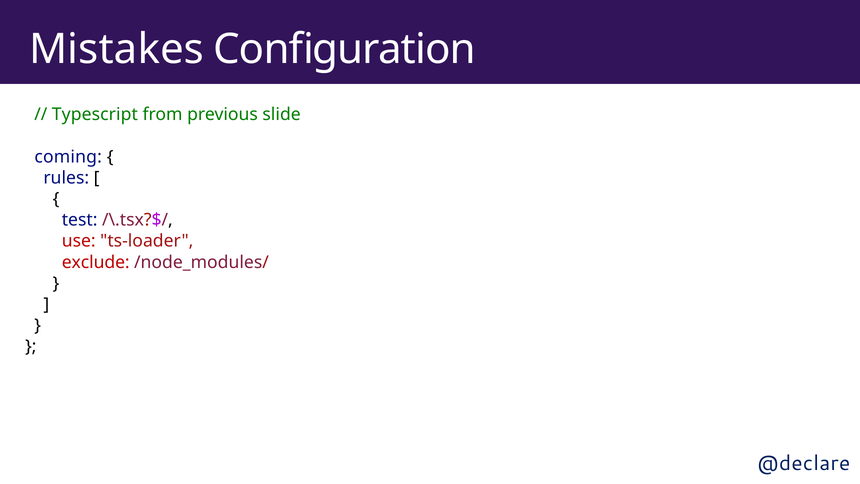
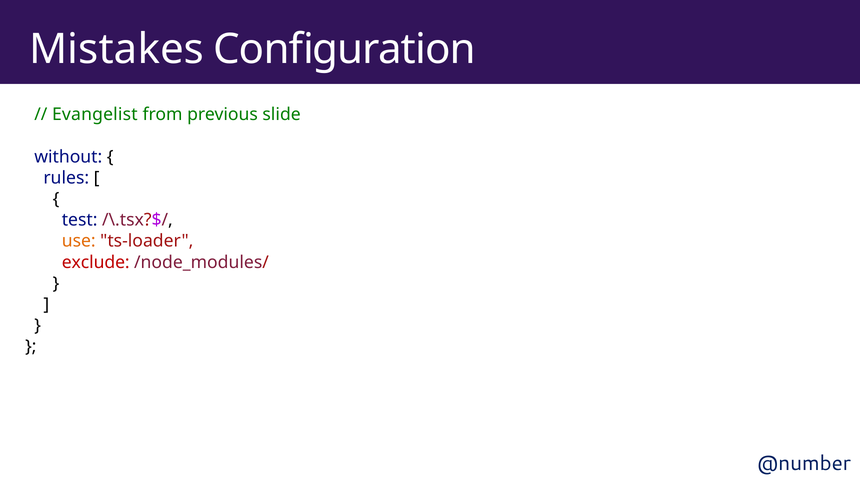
Typescript: Typescript -> Evangelist (95, 114)
coming: coming -> without (68, 157)
use colour: red -> orange (79, 241)
@declare: @declare -> @number (804, 463)
